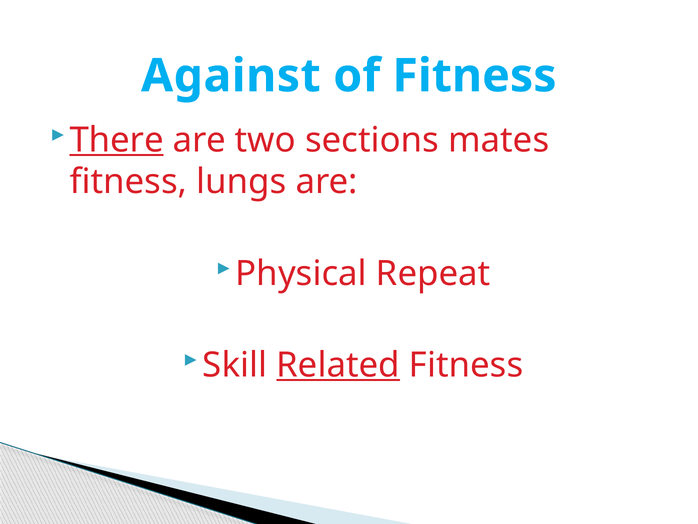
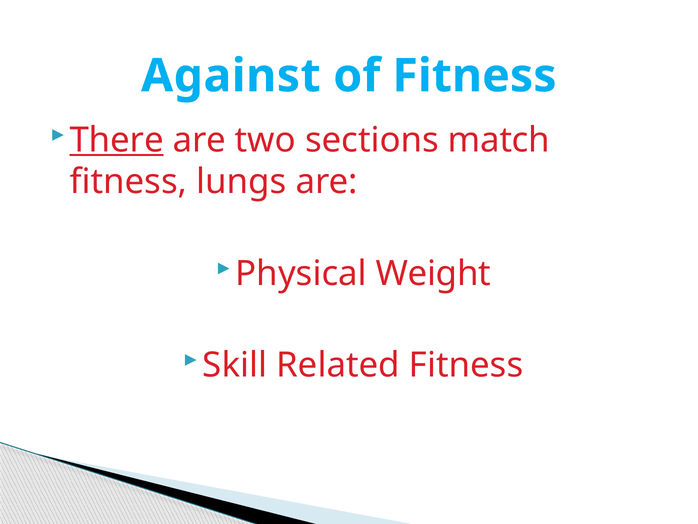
mates: mates -> match (499, 140)
Repeat: Repeat -> Weight (433, 273)
Related underline: present -> none (338, 365)
